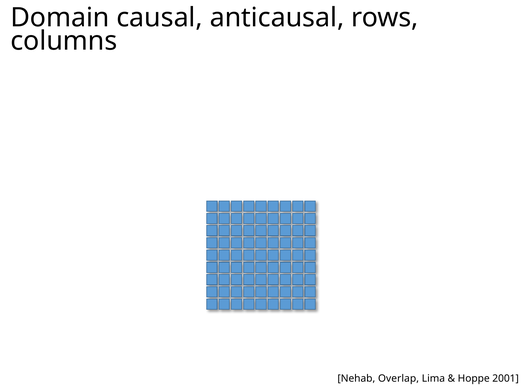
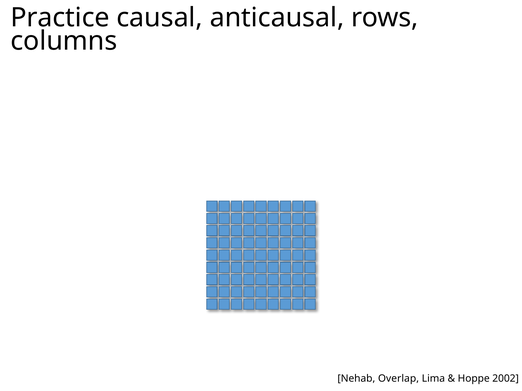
Domain: Domain -> Practice (60, 18)
2001: 2001 -> 2002 (506, 379)
